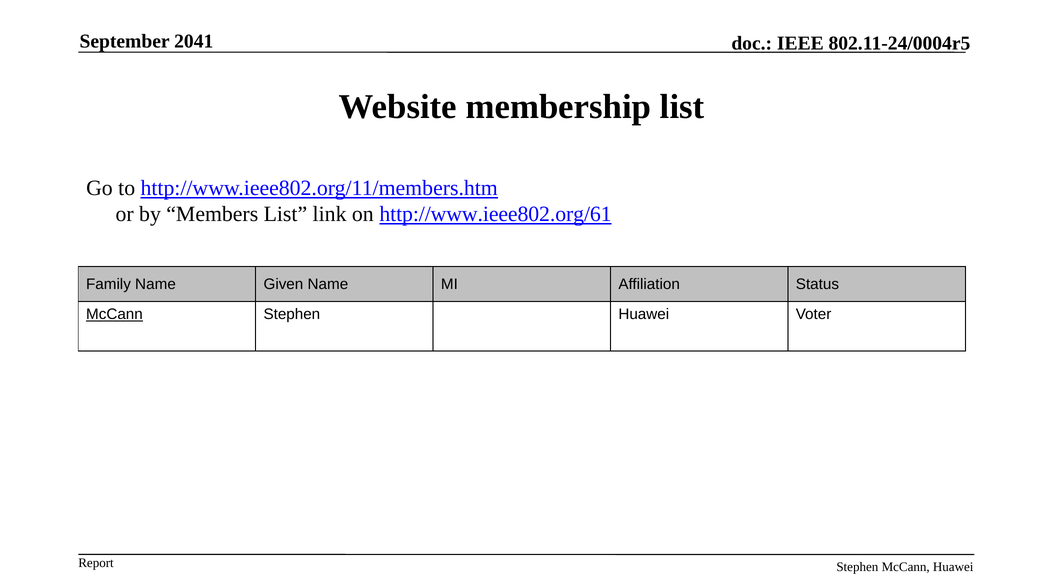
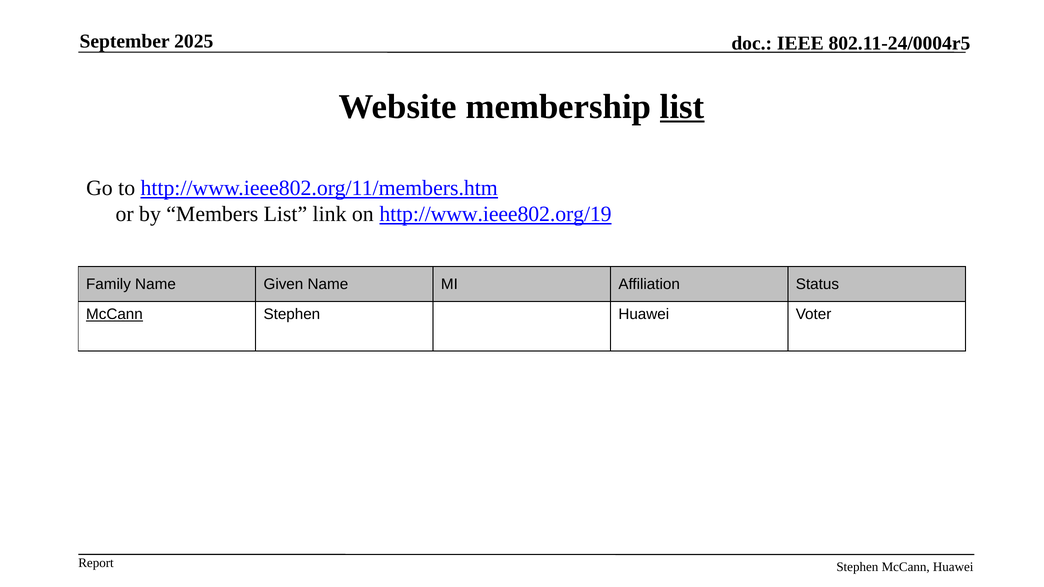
2041: 2041 -> 2025 (194, 42)
list underline: none -> present (682, 107)
http://www.ieee802.org/61: http://www.ieee802.org/61 -> http://www.ieee802.org/19 (496, 214)
